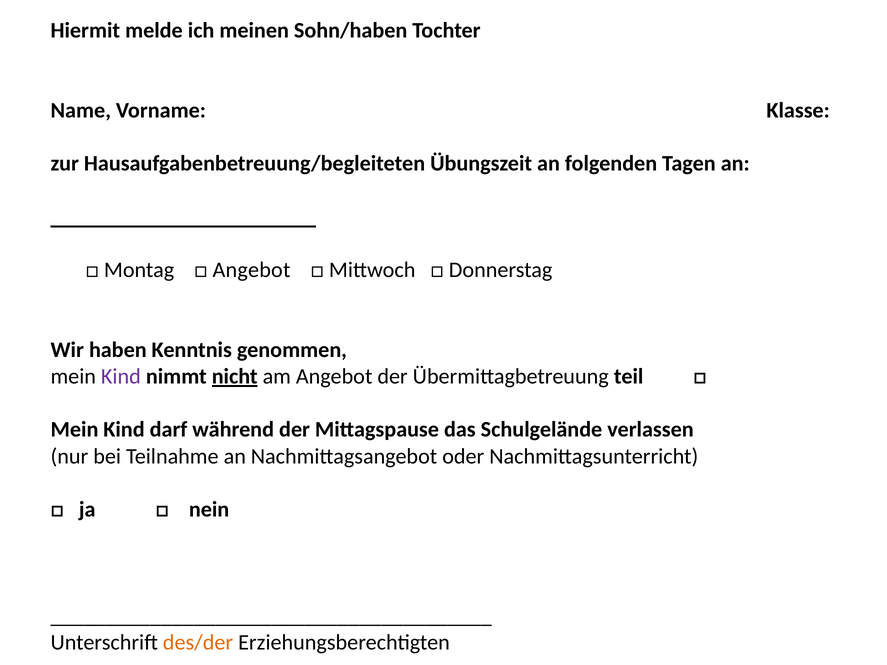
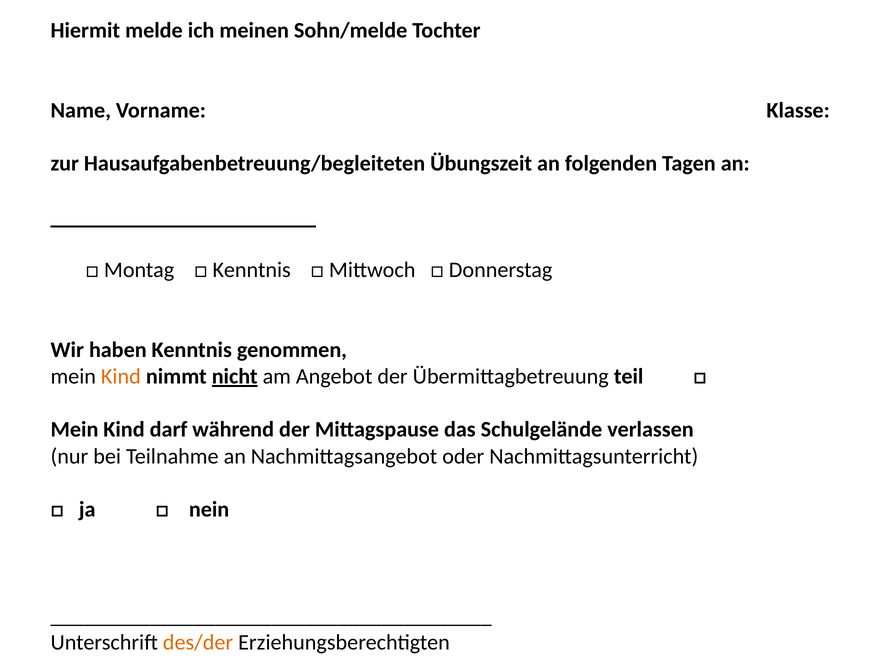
Sohn/haben: Sohn/haben -> Sohn/melde (351, 31)
Angebot: Angebot -> Kenntnis (252, 270)
Kind colour: purple -> orange (121, 377)
